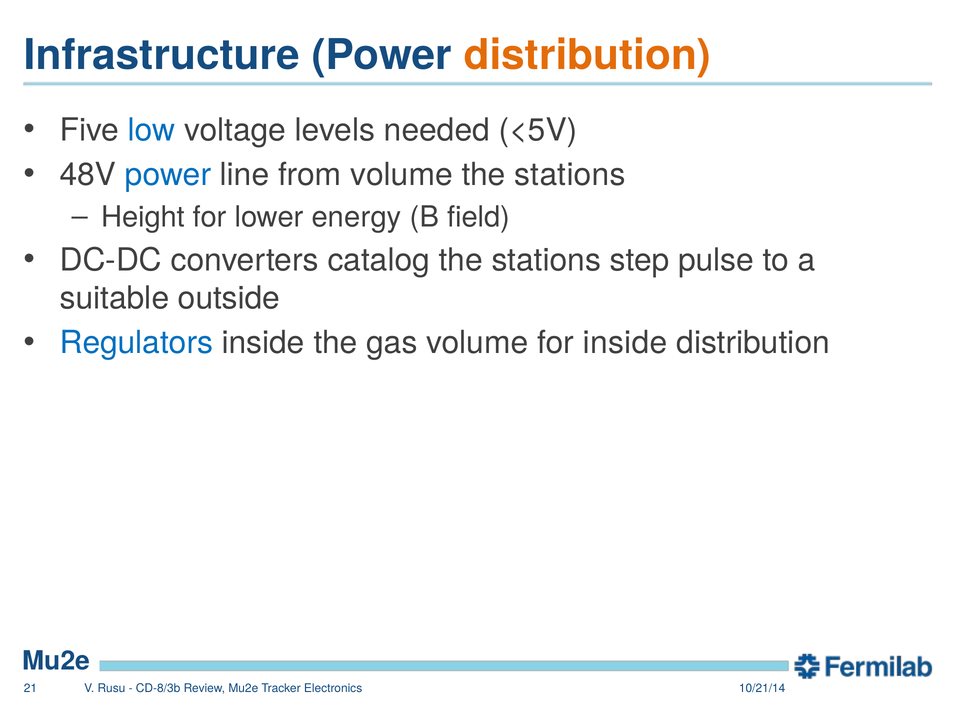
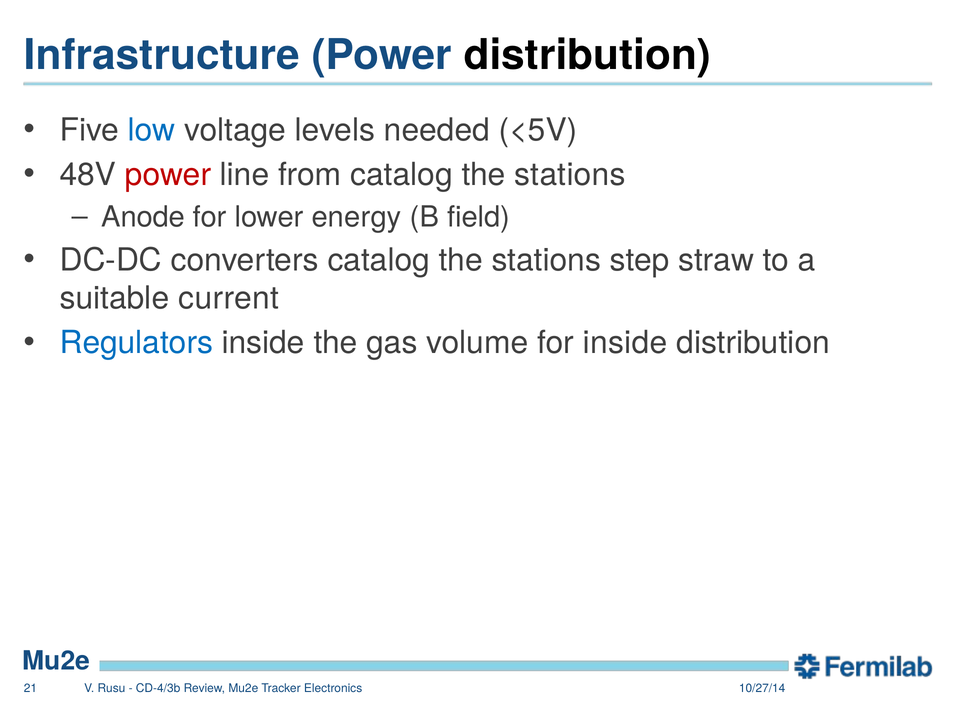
distribution colour: orange -> black (587, 55)
power colour: blue -> red (168, 175)
from volume: volume -> catalog (402, 175)
Height: Height -> Anode (143, 217)
pulse: pulse -> straw (716, 260)
outside: outside -> current (229, 298)
CD-8/3b: CD-8/3b -> CD-4/3b (158, 688)
10/21/14: 10/21/14 -> 10/27/14 (762, 688)
